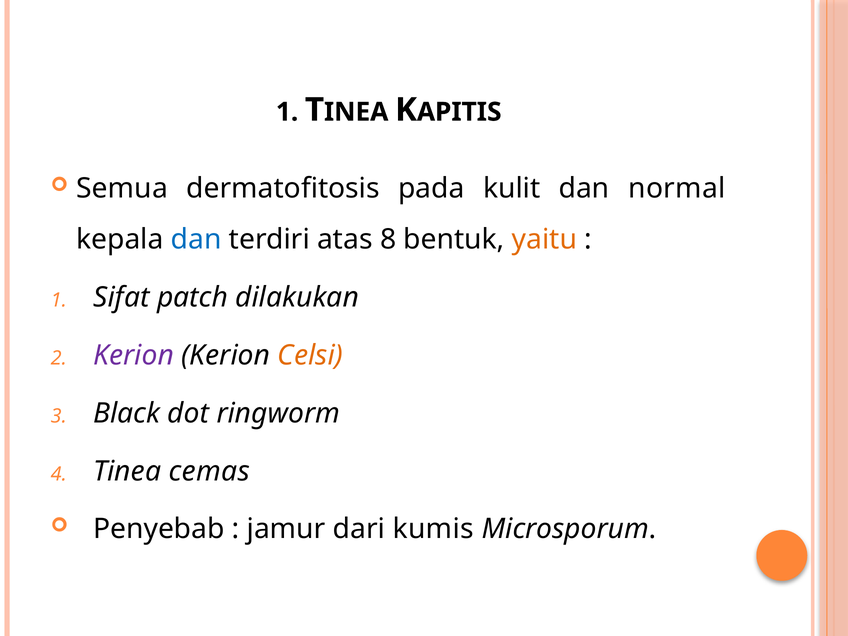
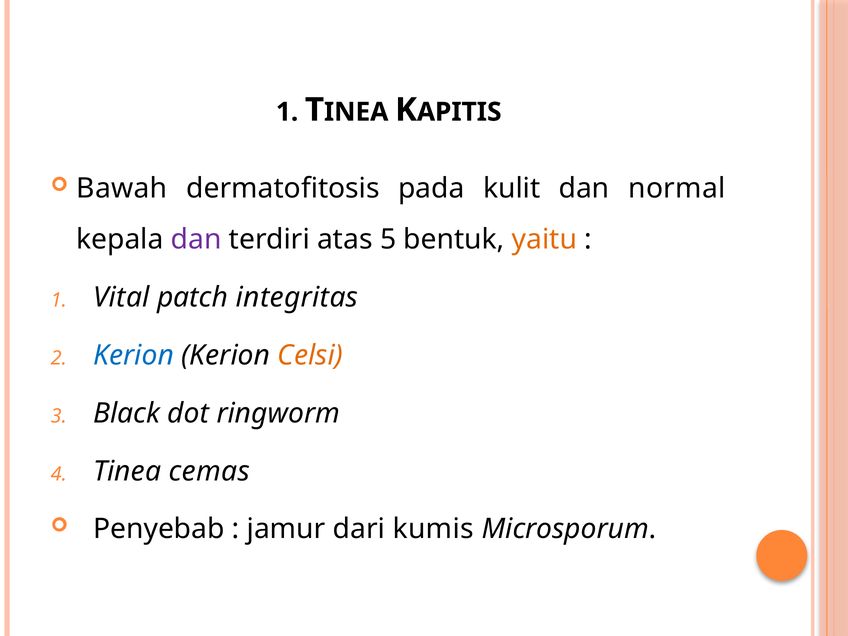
Semua: Semua -> Bawah (122, 188)
dan colour: blue -> purple (196, 239)
8: 8 -> 5 (388, 239)
Sifat: Sifat -> Vital (121, 297)
dilakukan: dilakukan -> integritas (297, 297)
Kerion colour: purple -> blue (134, 355)
